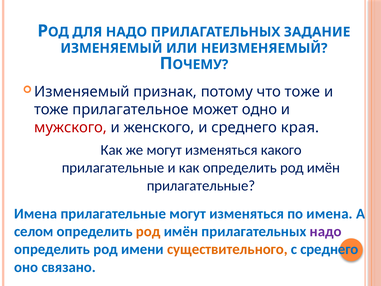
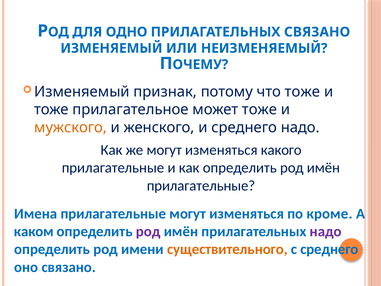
ДЛЯ НАДО: НАДО -> ОДНО (127, 32)
ПРИЛАГАТЕЛЬНЫХ ЗАДАНИЕ: ЗАДАНИЕ -> СВЯЗАНО (317, 32)
может одно: одно -> тоже (259, 109)
мужского colour: red -> orange (71, 127)
среднего края: края -> надо (300, 127)
по имена: имена -> кроме (330, 214)
селом: селом -> каком (34, 231)
род colour: orange -> purple (148, 231)
